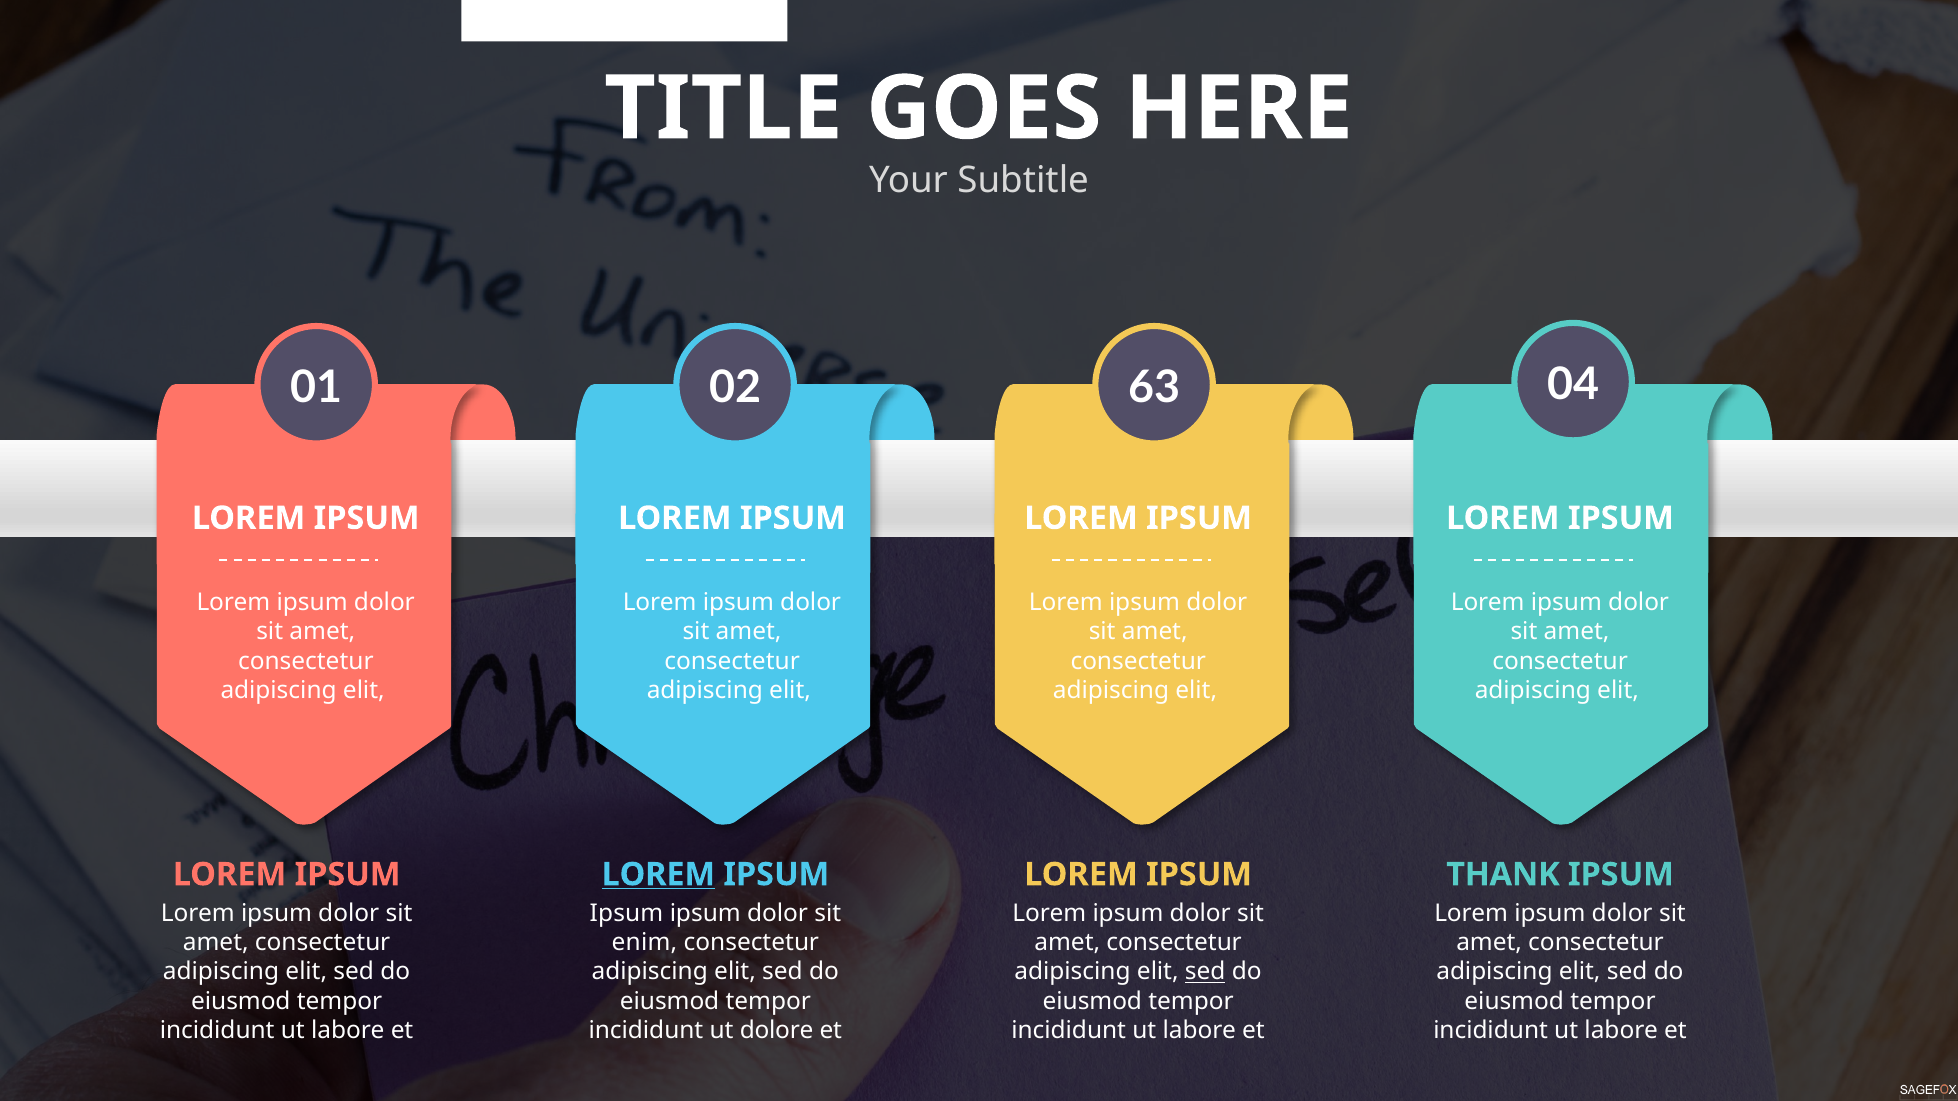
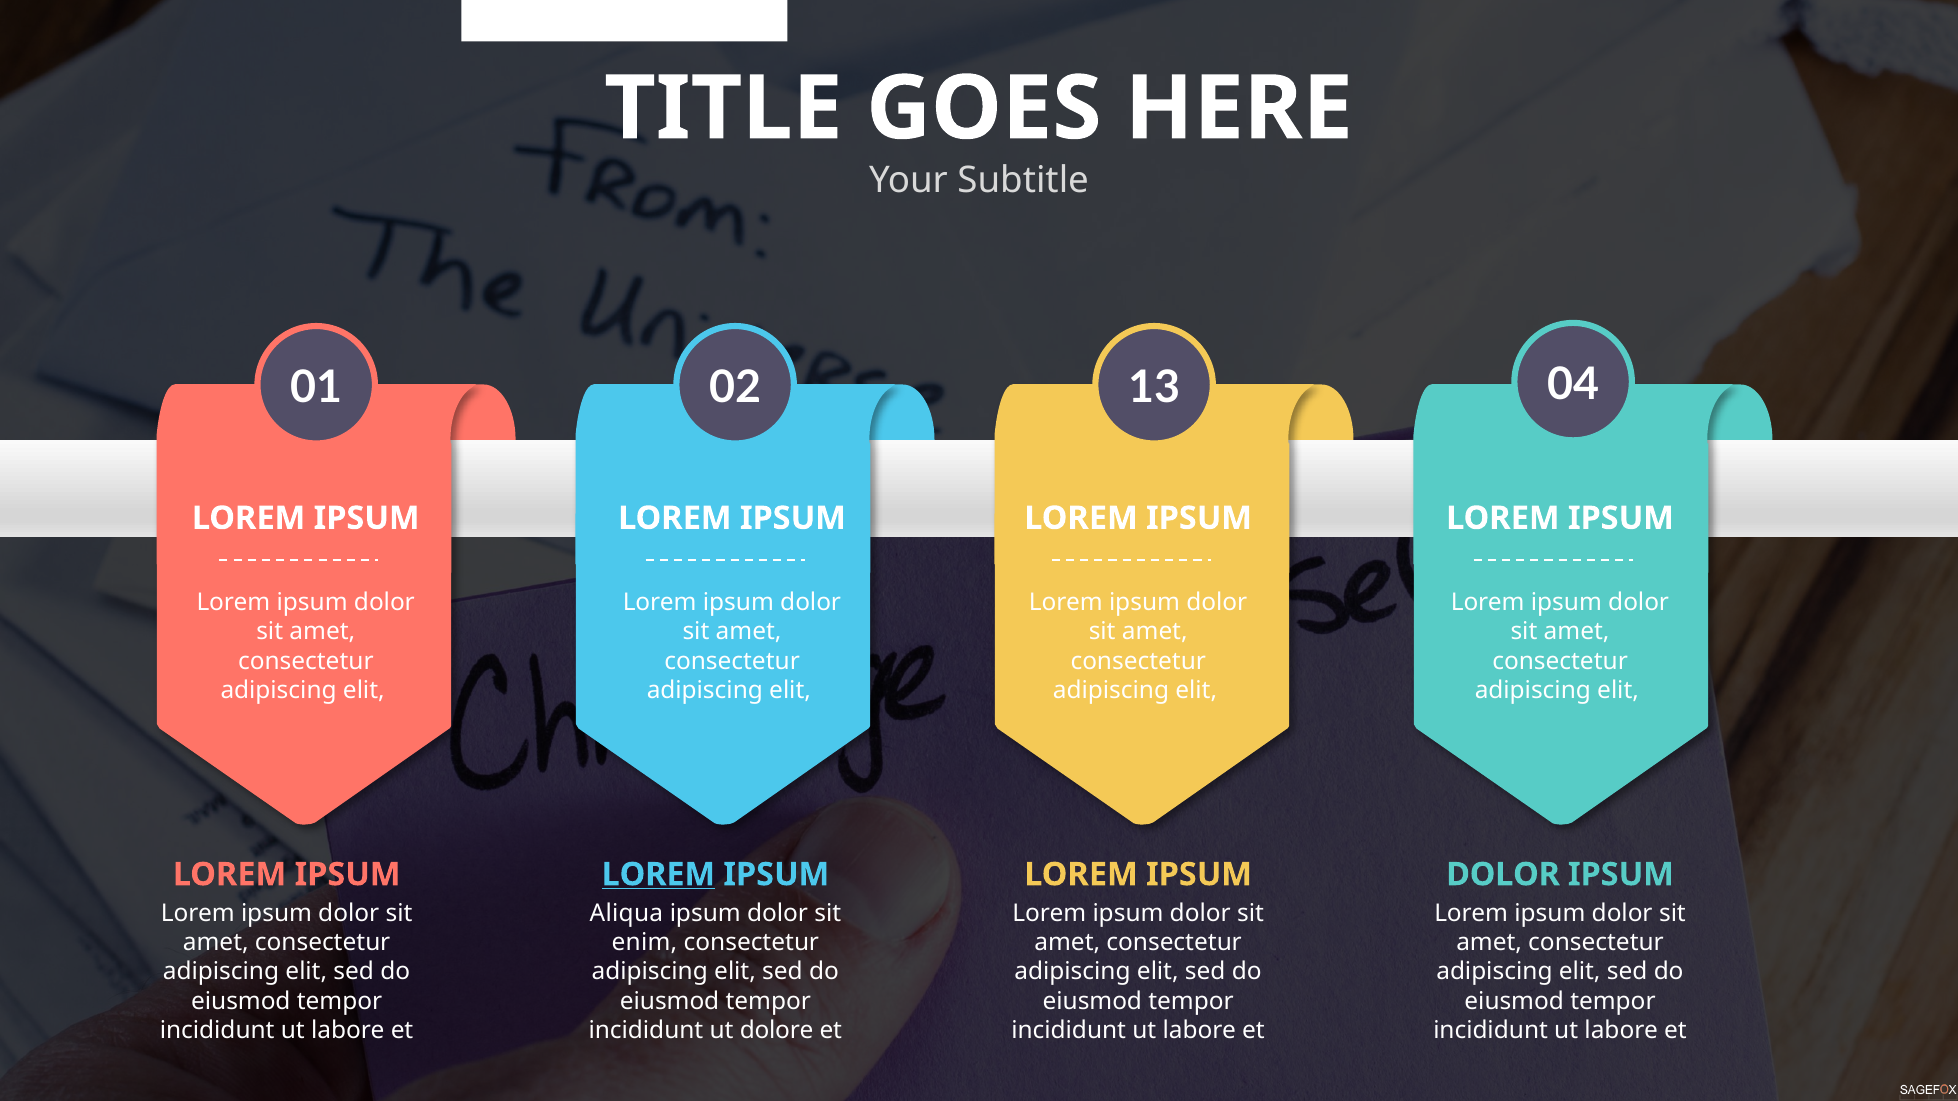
63: 63 -> 13 (1154, 388)
THANK: THANK -> DOLOR (1503, 875)
Ipsum: Ipsum -> Aliqua (626, 913)
sed underline: present -> none (1205, 972)
